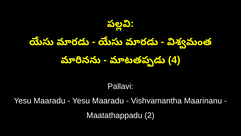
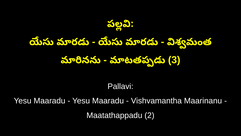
4: 4 -> 3 (174, 60)
